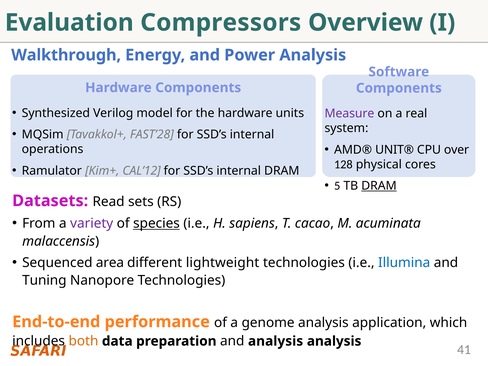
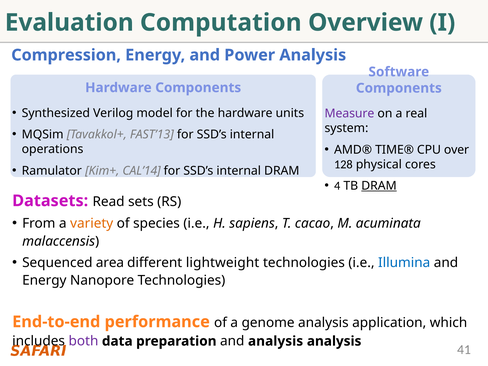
Compressors: Compressors -> Computation (221, 23)
Walkthrough: Walkthrough -> Compression (66, 55)
FAST’28: FAST’28 -> FAST’13 (152, 135)
UNIT®: UNIT® -> TIME® (395, 150)
CAL’12: CAL’12 -> CAL’14 (142, 171)
5: 5 -> 4 (337, 186)
variety colour: purple -> orange (92, 223)
species underline: present -> none (156, 223)
Tuning: Tuning -> Energy (44, 281)
both colour: orange -> purple (83, 341)
